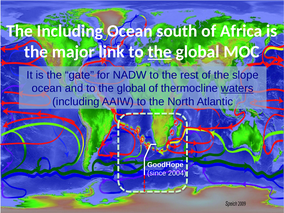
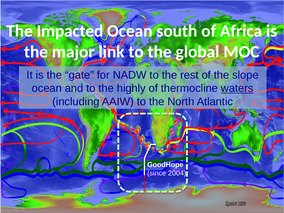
The Including: Including -> Impacted (70, 31)
the underline: present -> none (160, 52)
and to the global: global -> highly (131, 88)
